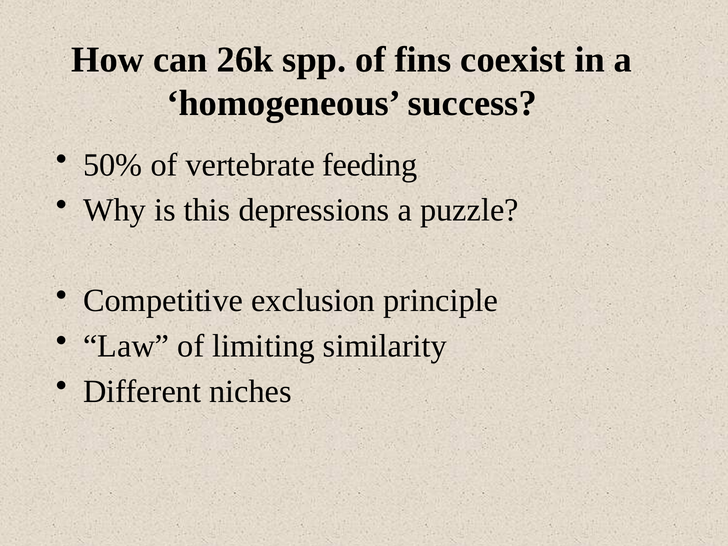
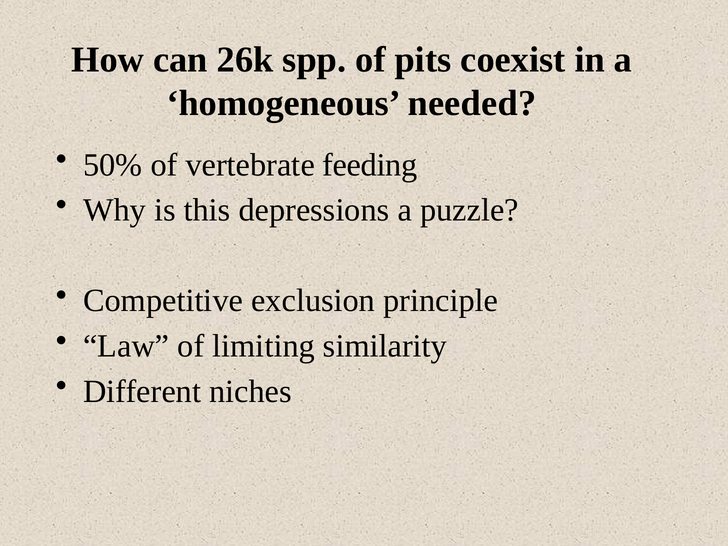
fins: fins -> pits (423, 60)
success: success -> needed (472, 103)
